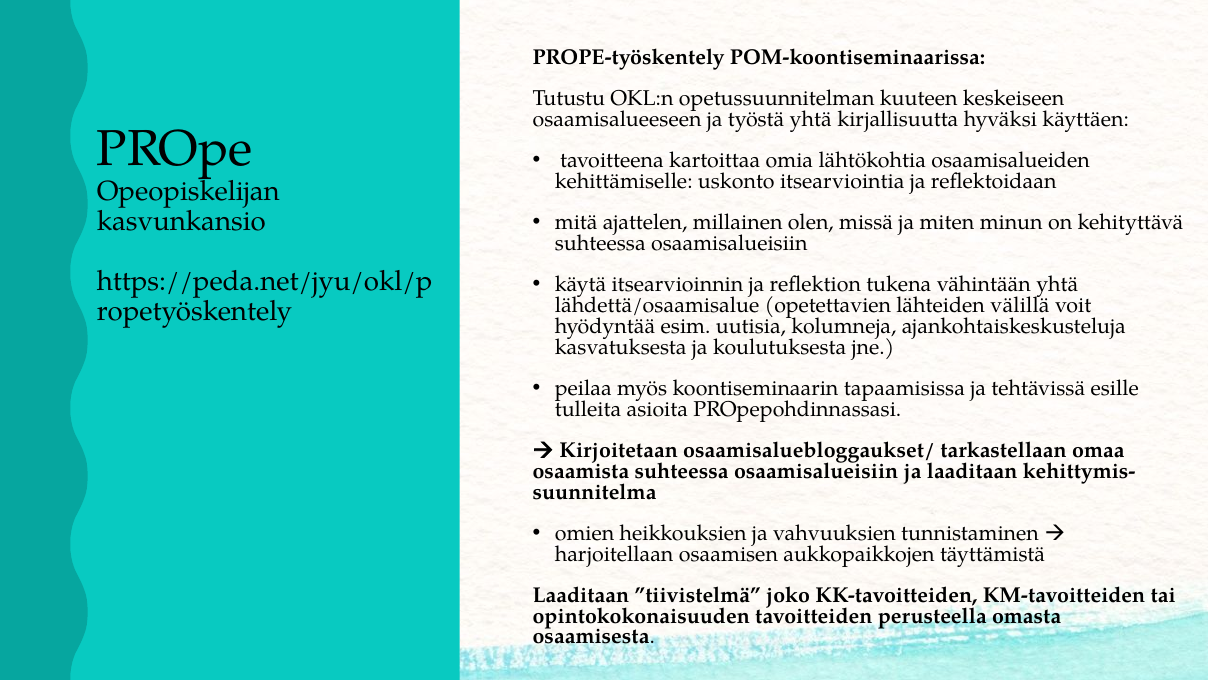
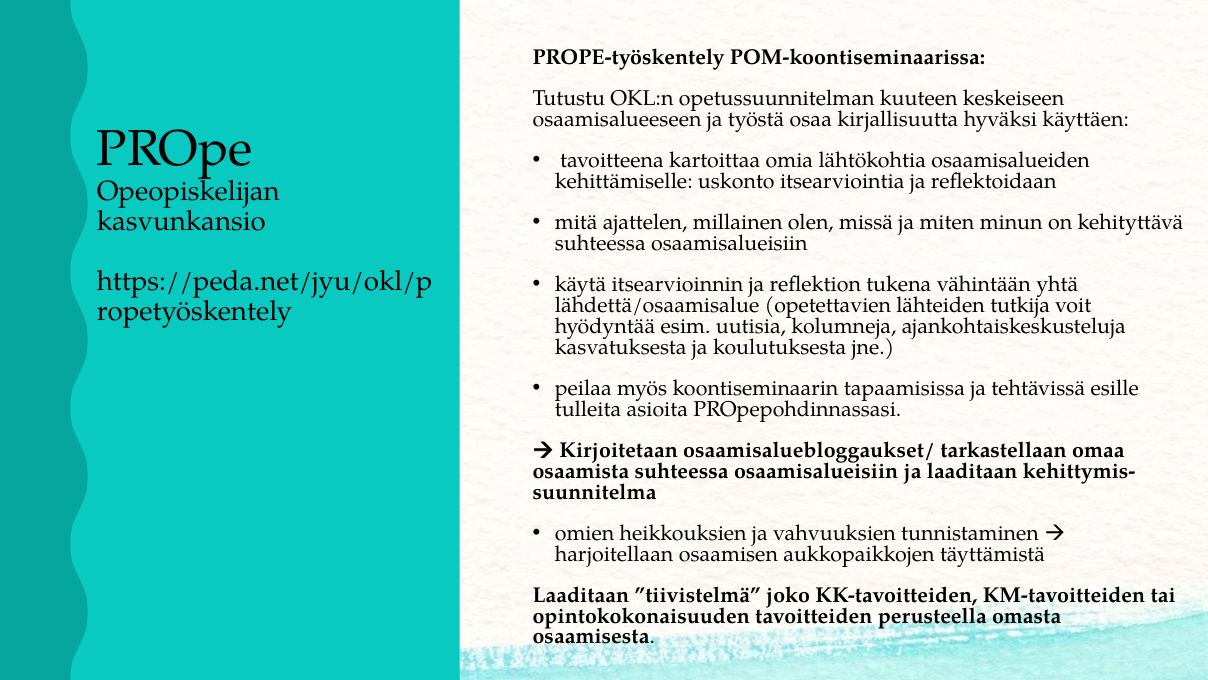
työstä yhtä: yhtä -> osaa (811, 119)
välillä: välillä -> tutkija (1020, 305)
